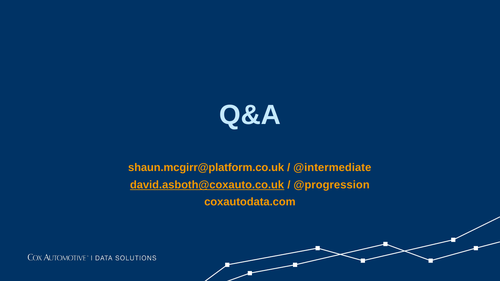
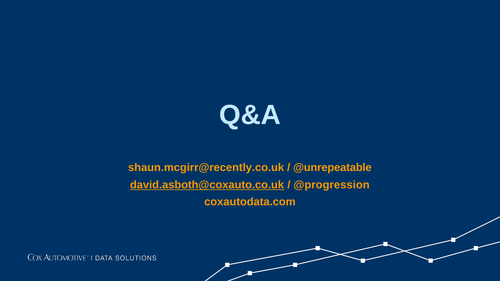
shaun.mcgirr@platform.co.uk: shaun.mcgirr@platform.co.uk -> shaun.mcgirr@recently.co.uk (206, 168)
@intermediate: @intermediate -> @unrepeatable (332, 168)
